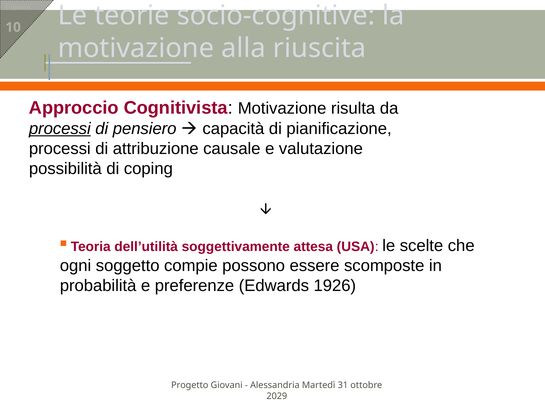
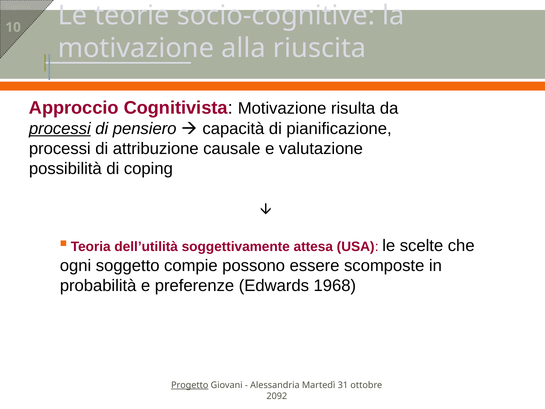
1926: 1926 -> 1968 (335, 285)
Progetto underline: none -> present (190, 385)
2029: 2029 -> 2092 (277, 396)
